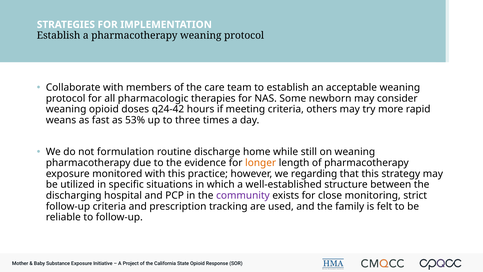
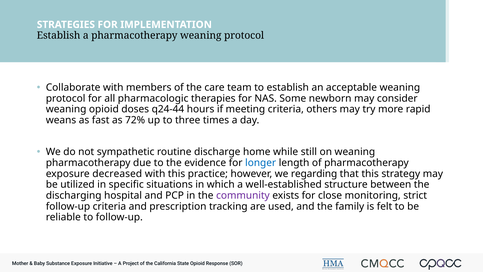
q24-42: q24-42 -> q24-44 (168, 109)
53%: 53% -> 72% (135, 120)
formulation: formulation -> sympathetic (126, 152)
longer colour: orange -> blue (261, 163)
monitored: monitored -> decreased (117, 174)
